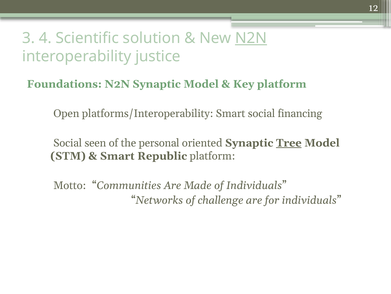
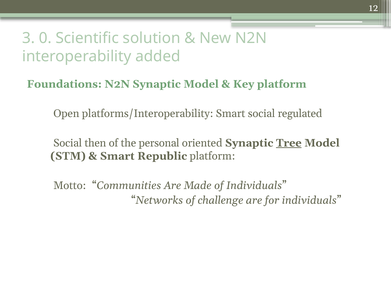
4: 4 -> 0 (45, 38)
N2N underline: present -> none (251, 38)
justice: justice -> added (158, 56)
financing: financing -> regulated (300, 113)
seen: seen -> then (95, 143)
